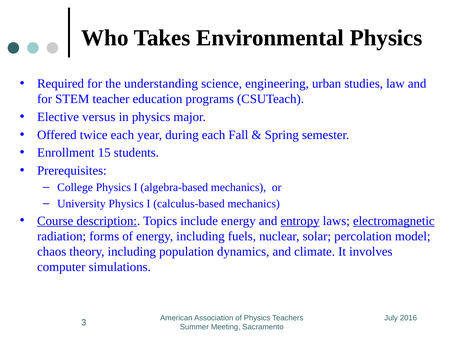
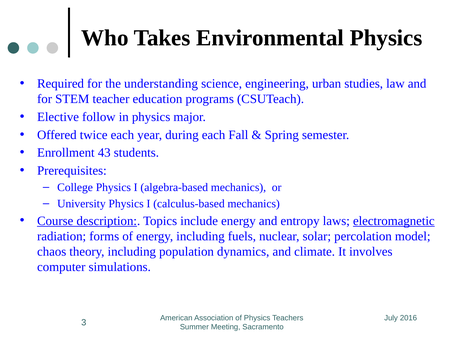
versus: versus -> follow (99, 117)
15: 15 -> 43 (104, 153)
entropy underline: present -> none (300, 221)
